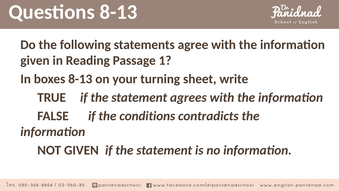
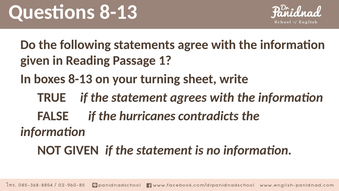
conditions: conditions -> hurricanes (147, 116)
